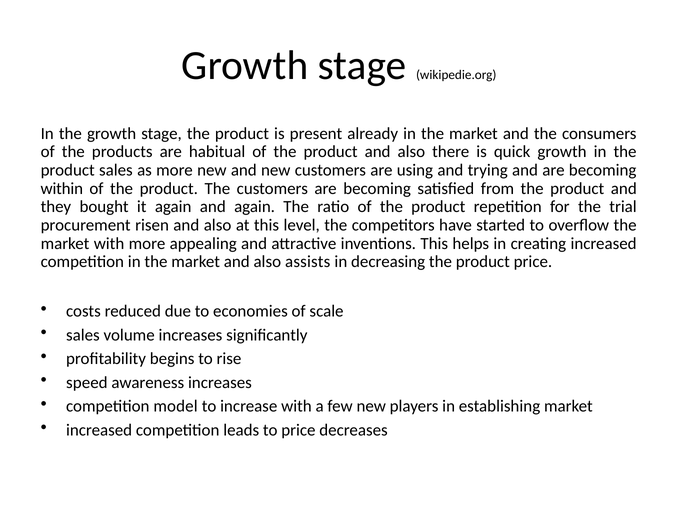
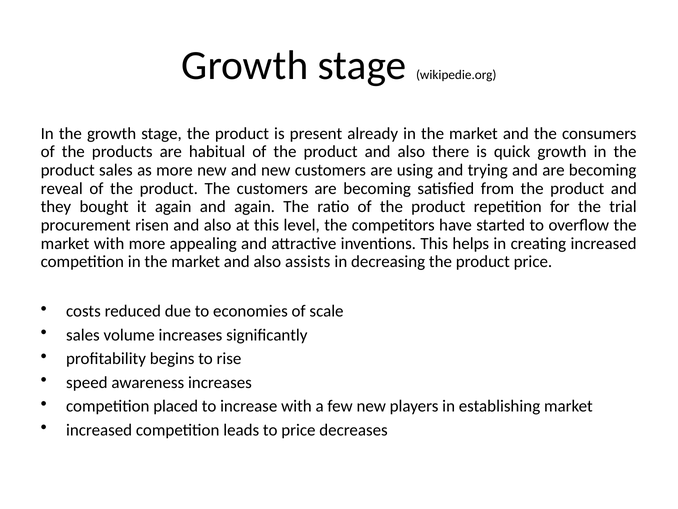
within: within -> reveal (62, 188)
model: model -> placed (176, 406)
